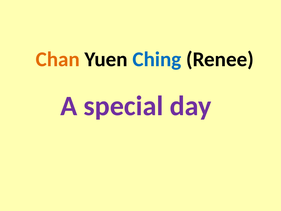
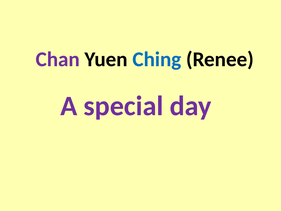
Chan colour: orange -> purple (58, 59)
